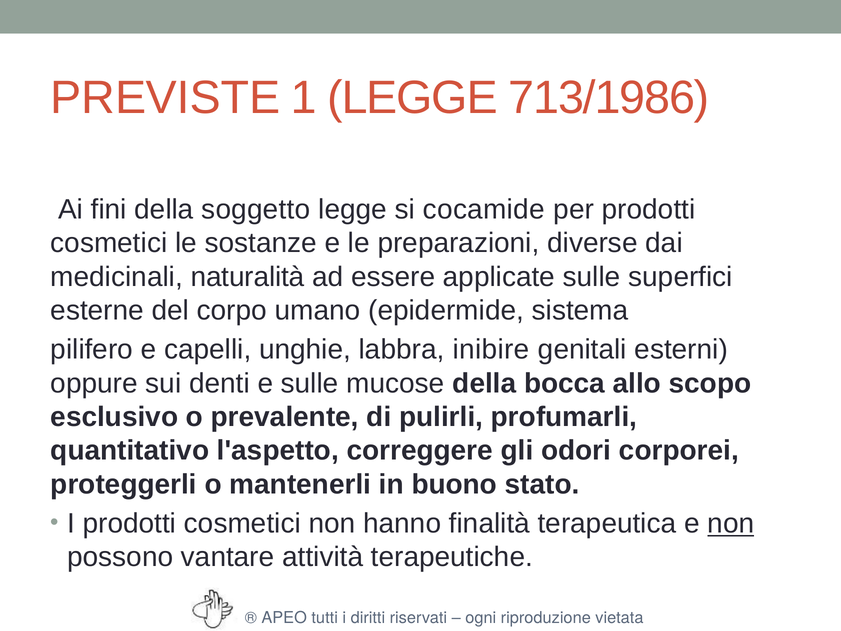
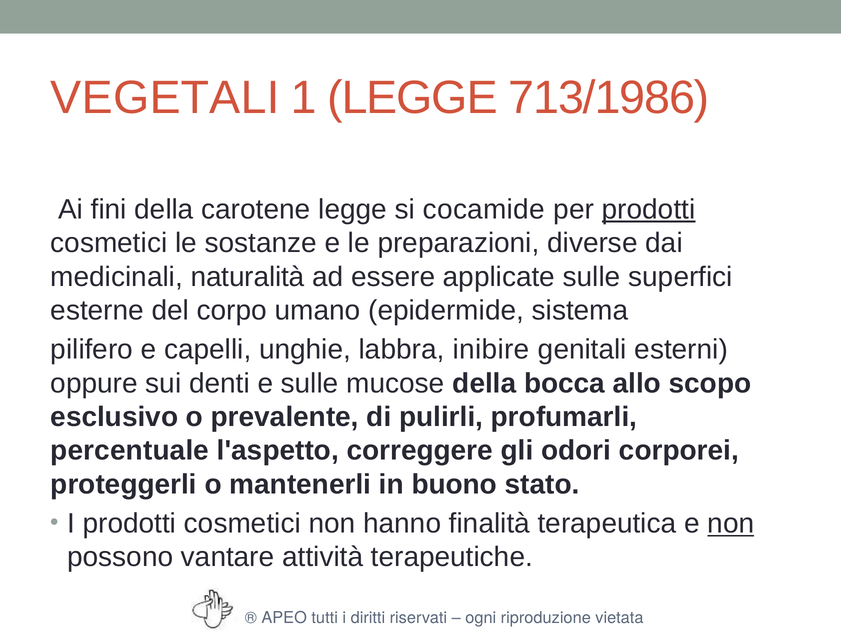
PREVISTE: PREVISTE -> VEGETALI (165, 98)
soggetto: soggetto -> carotene (256, 209)
prodotti underline: none -> present (649, 209)
quantitativo: quantitativo -> percentuale (130, 450)
